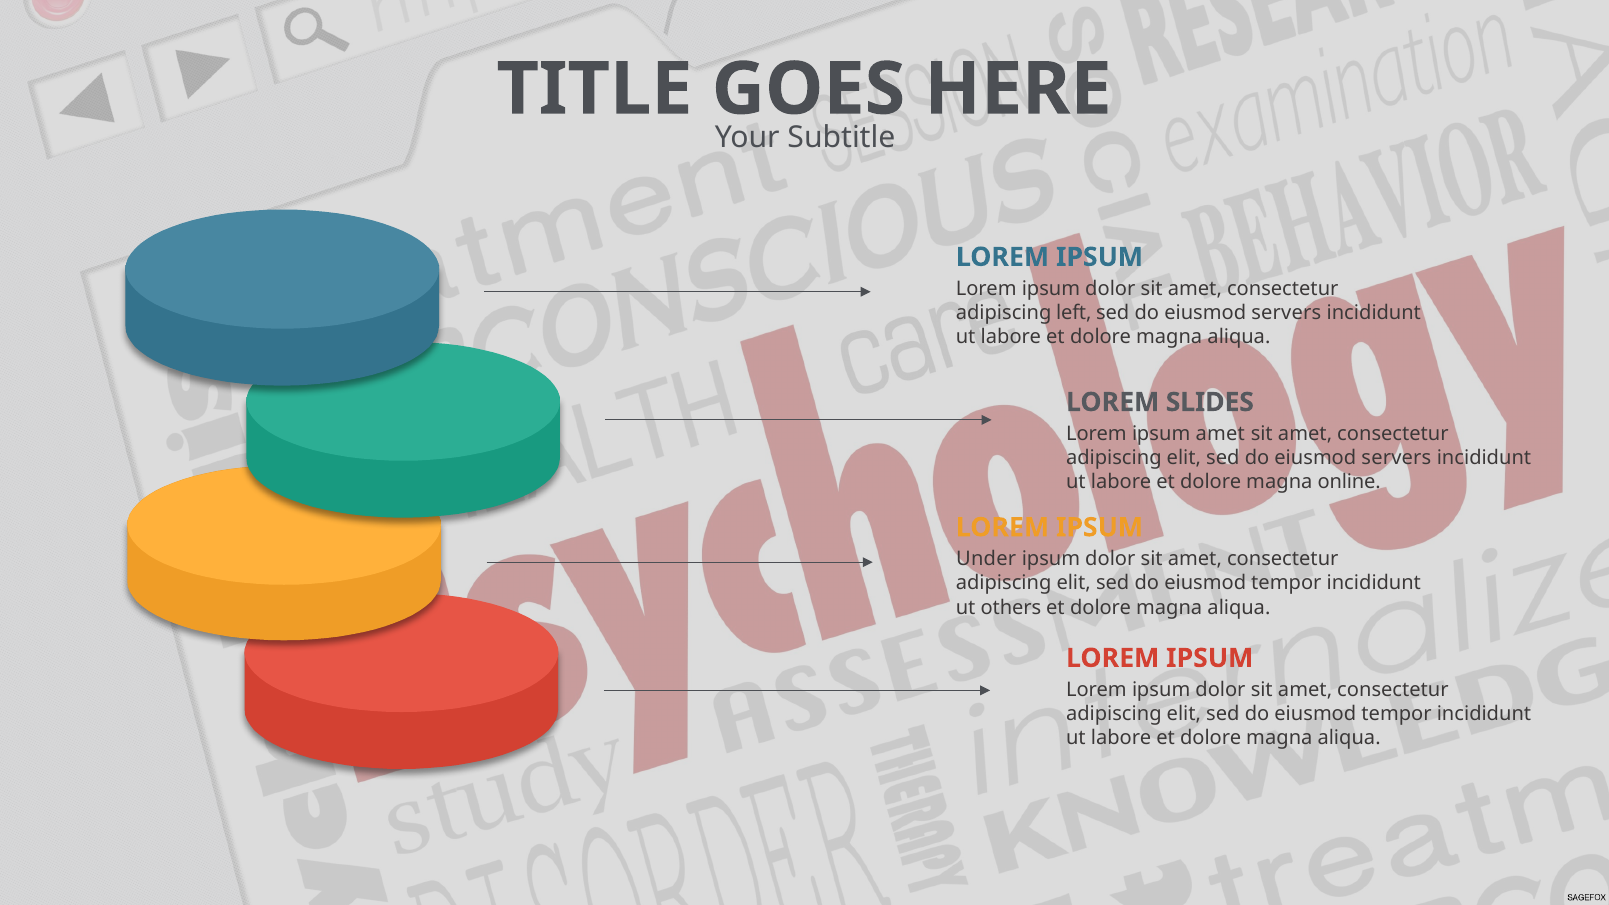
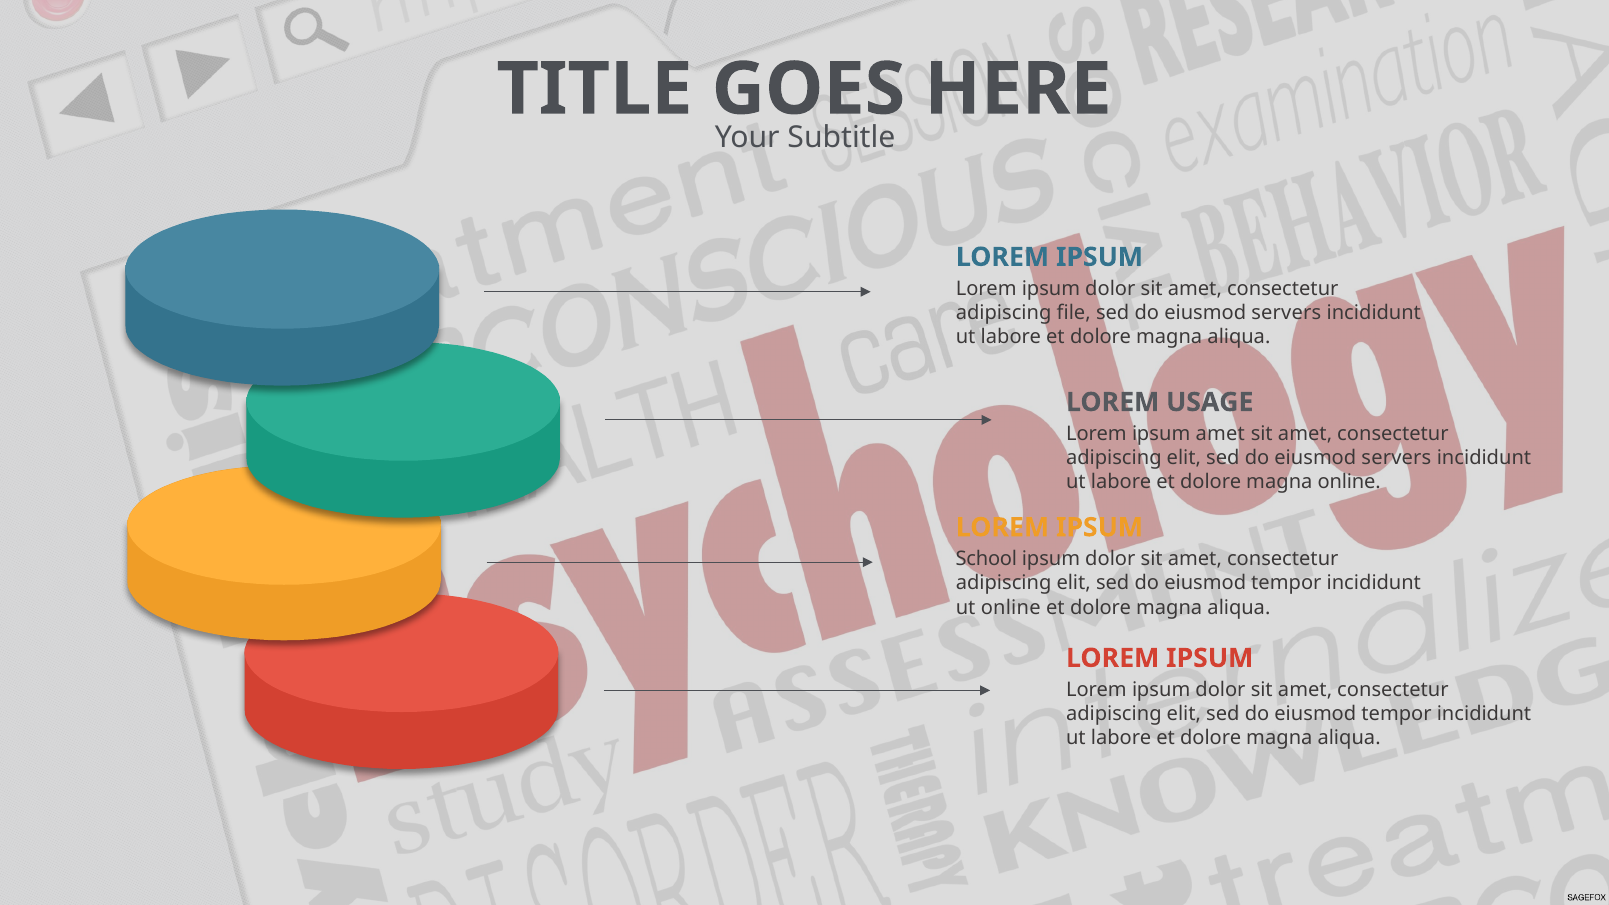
left: left -> file (1074, 313)
SLIDES: SLIDES -> USAGE (1210, 402)
Under: Under -> School (986, 559)
ut others: others -> online (1011, 607)
